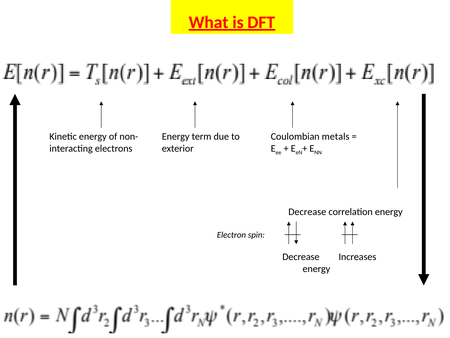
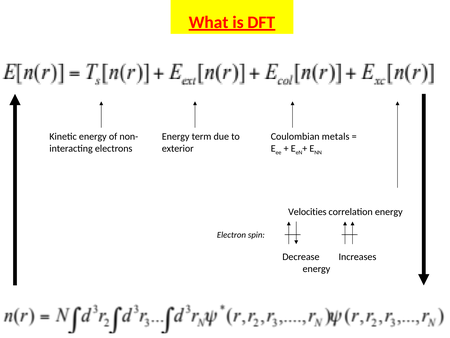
Decrease: Decrease -> Velocities (307, 211)
